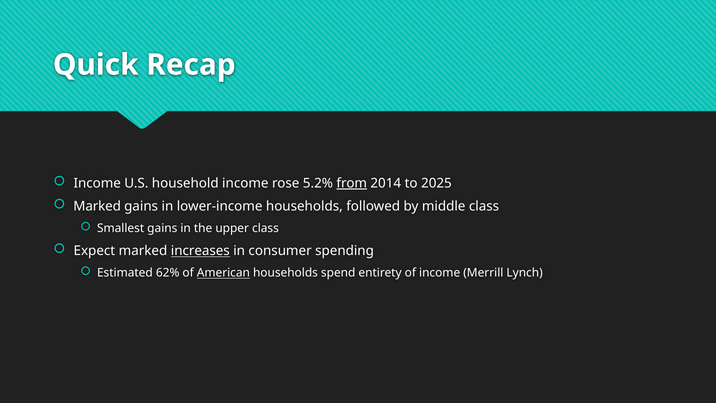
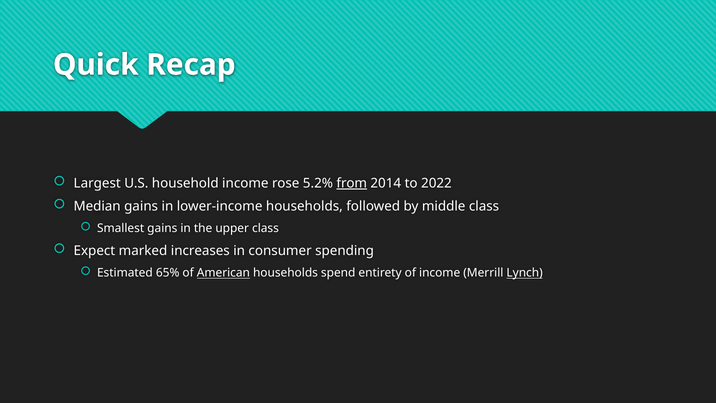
Income: Income -> Largest (97, 183)
2025: 2025 -> 2022 (436, 183)
Marked: Marked -> Median (97, 206)
increases underline: present -> none (200, 251)
62%: 62% -> 65% (168, 273)
Lynch underline: none -> present (525, 273)
